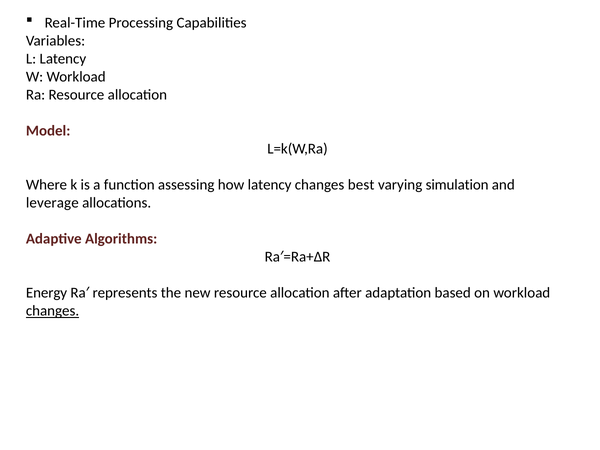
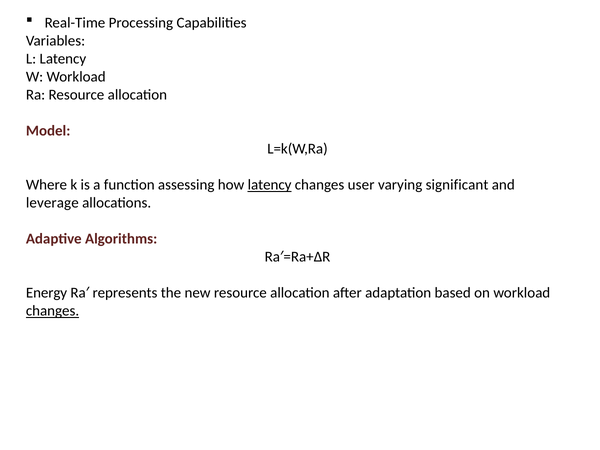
latency underline: none -> present (270, 185)
best: best -> user (361, 185)
simulation: simulation -> significant (457, 185)
